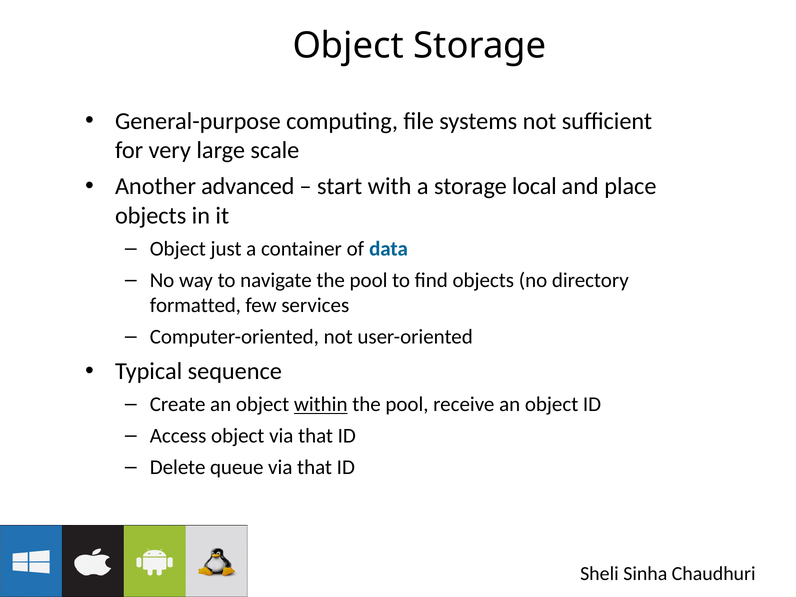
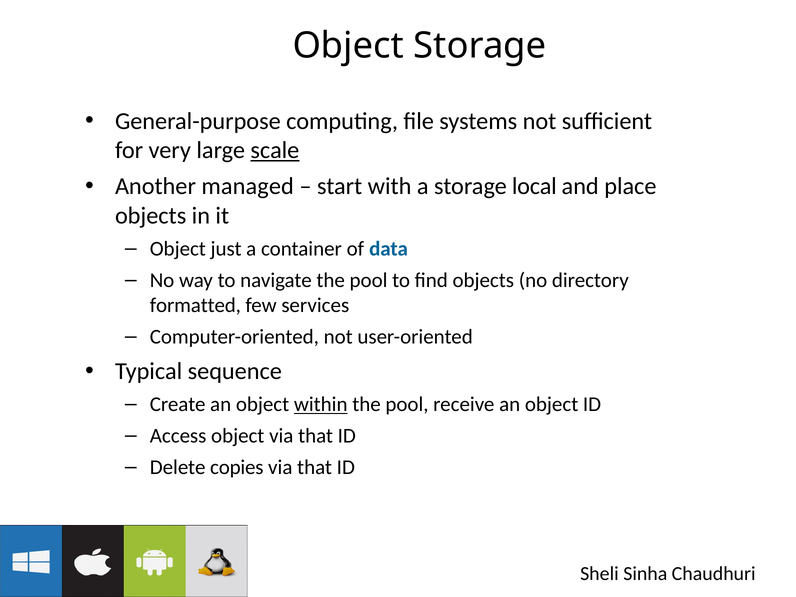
scale underline: none -> present (275, 150)
advanced: advanced -> managed (248, 186)
queue: queue -> copies (237, 467)
